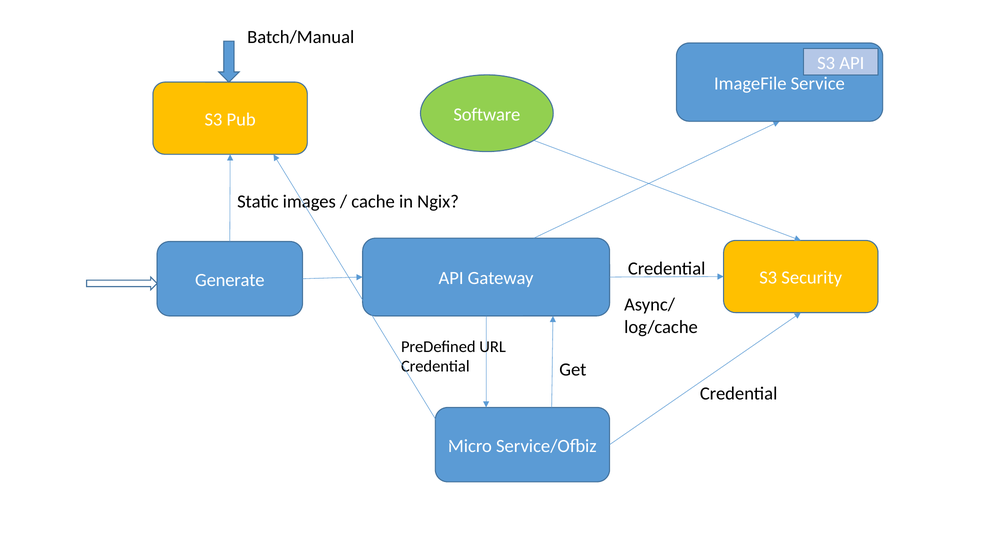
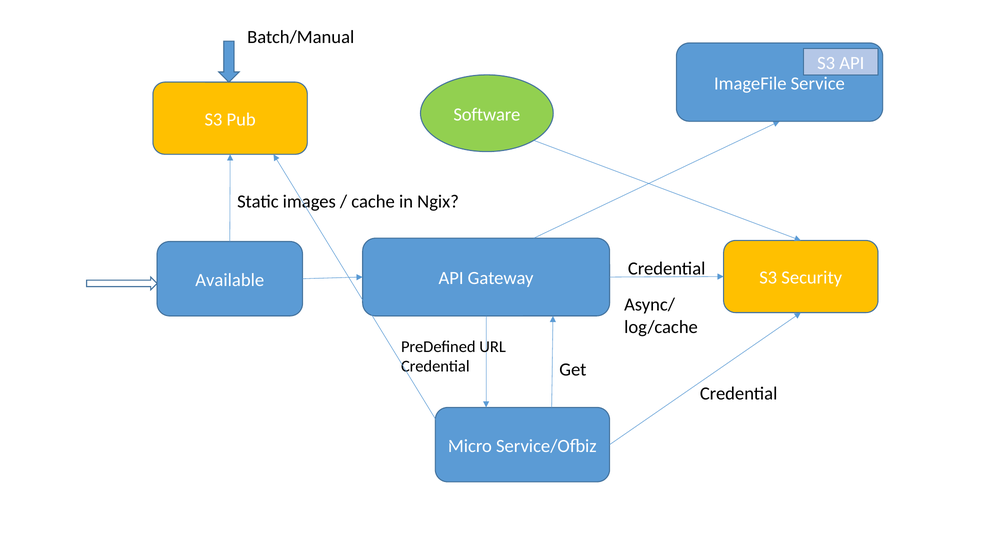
Generate: Generate -> Available (230, 280)
